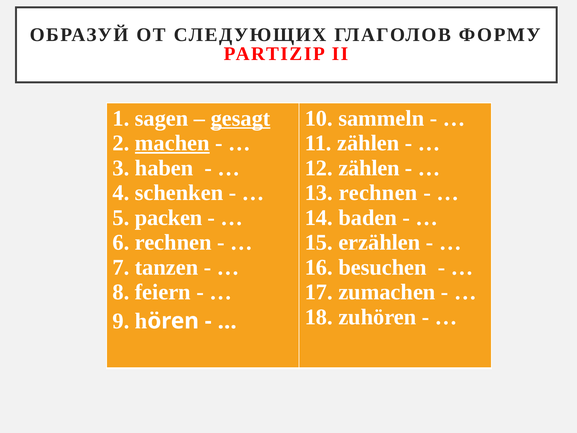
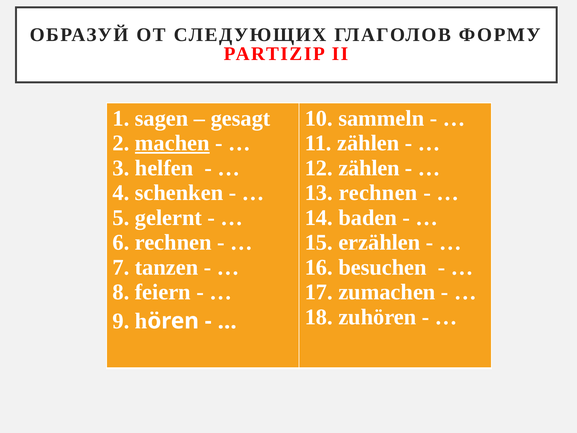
gesagt underline: present -> none (241, 118)
haben: haben -> helfen (164, 168)
packen: packen -> gelernt (168, 218)
